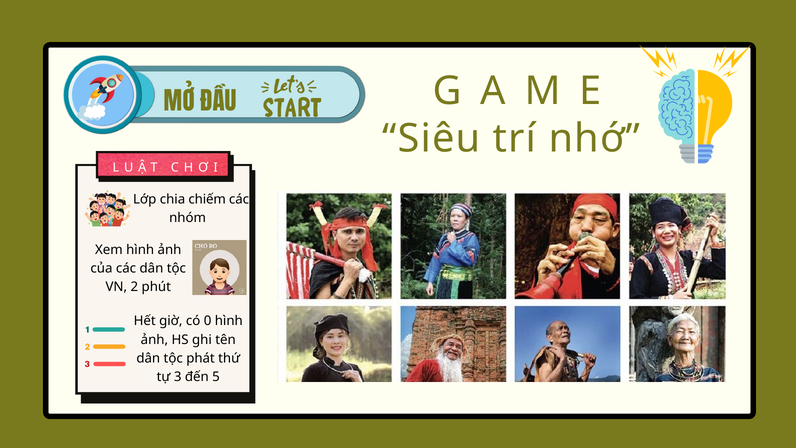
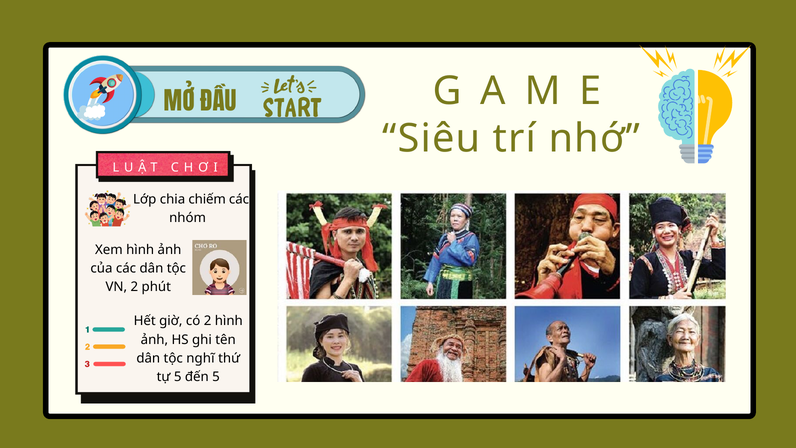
có 0: 0 -> 2 (208, 321)
phát: phát -> nghĩ (200, 358)
tự 3: 3 -> 5 (178, 377)
